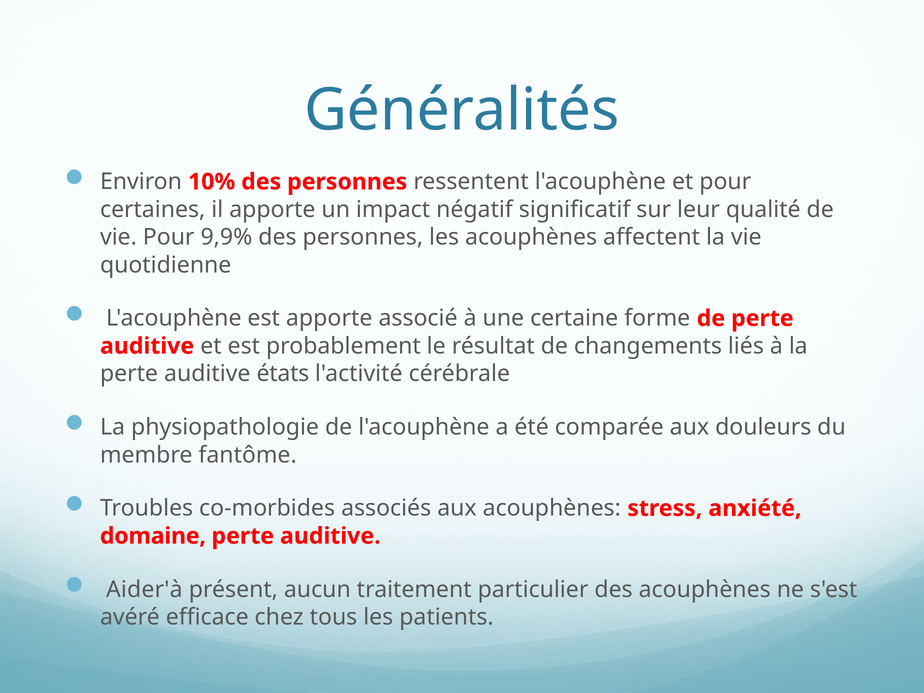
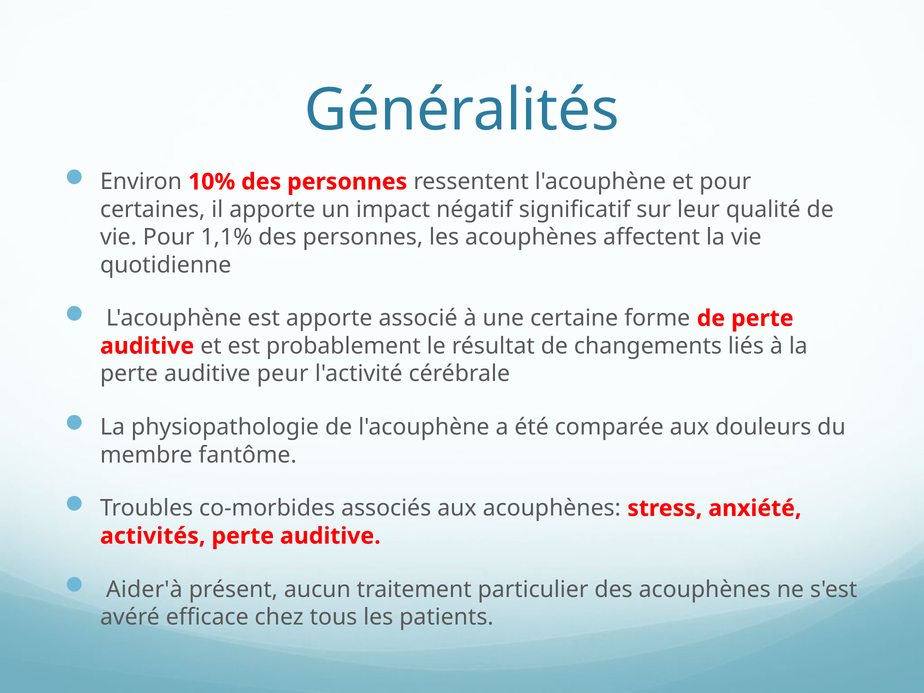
9,9%: 9,9% -> 1,1% (226, 237)
états: états -> peur (283, 374)
domaine: domaine -> activités (153, 536)
